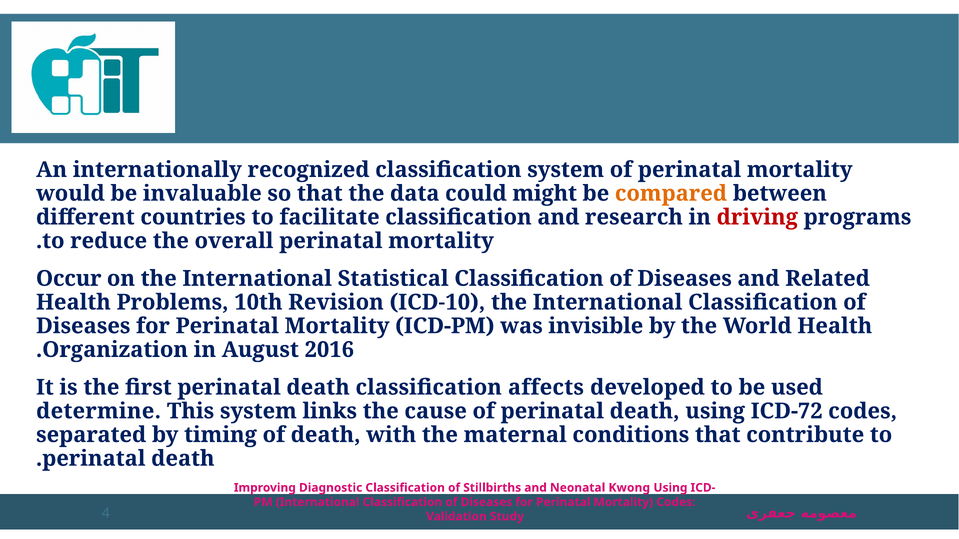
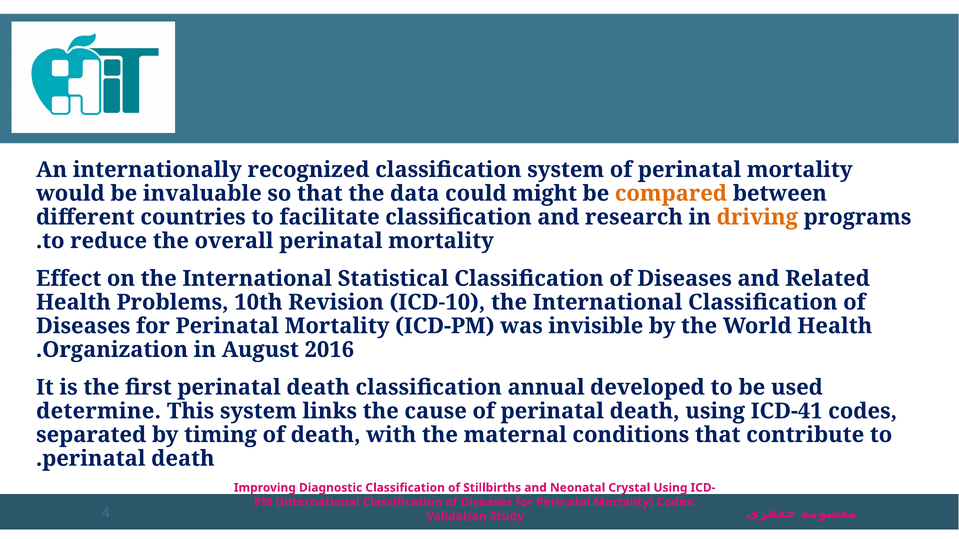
driving colour: red -> orange (757, 217)
Occur: Occur -> Effect (69, 279)
affects: affects -> annual (546, 388)
ICD-72: ICD-72 -> ICD-41 (787, 411)
Kwong: Kwong -> Crystal (629, 488)
